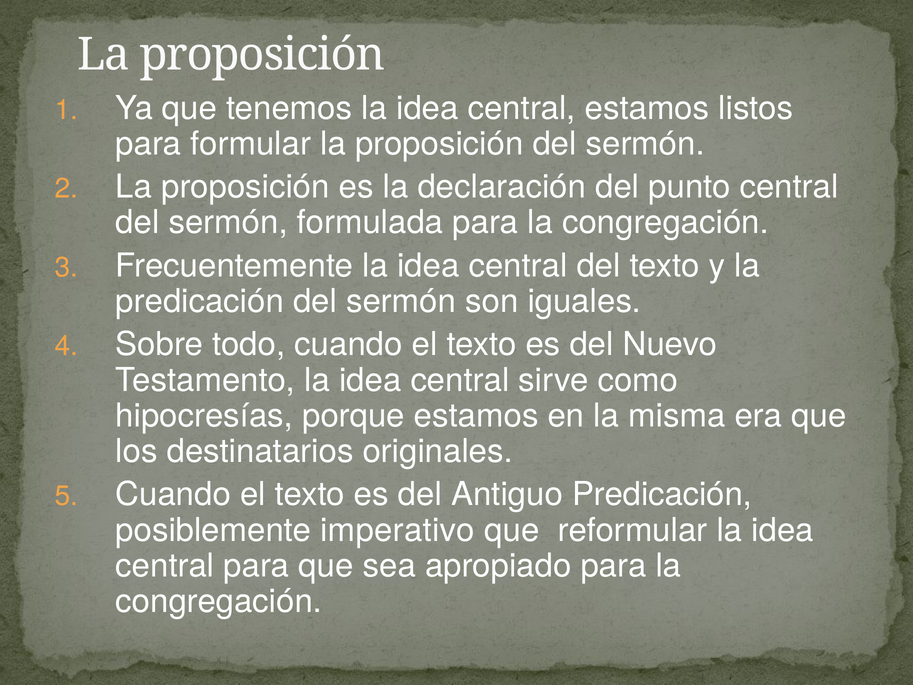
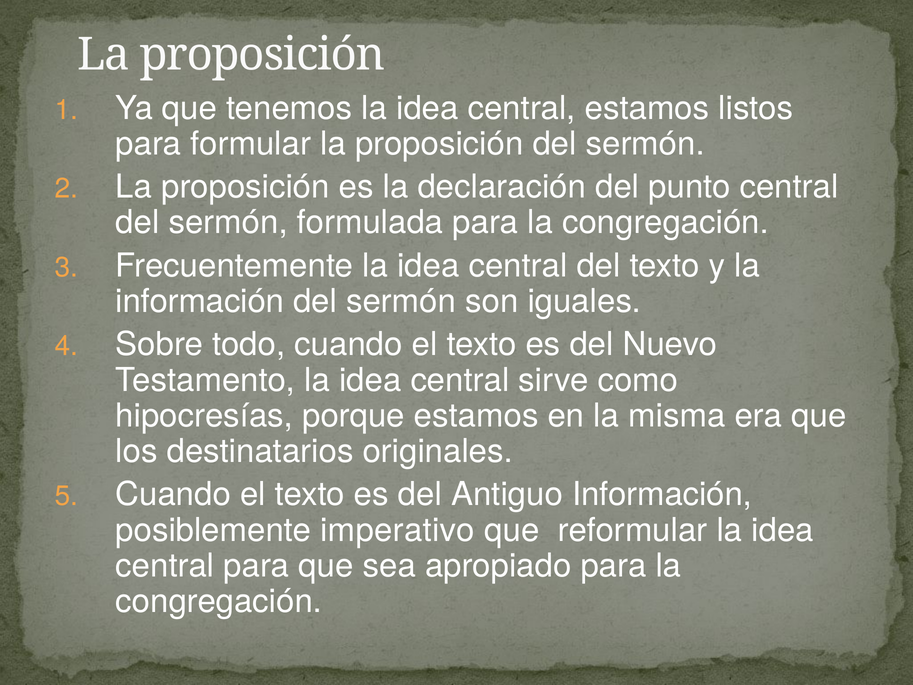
predicación: predicación -> información (200, 301)
Antiguo Predicación: Predicación -> Información (662, 494)
